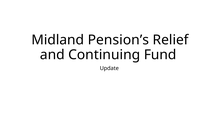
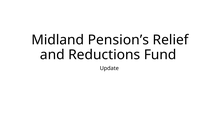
Continuing: Continuing -> Reductions (104, 55)
